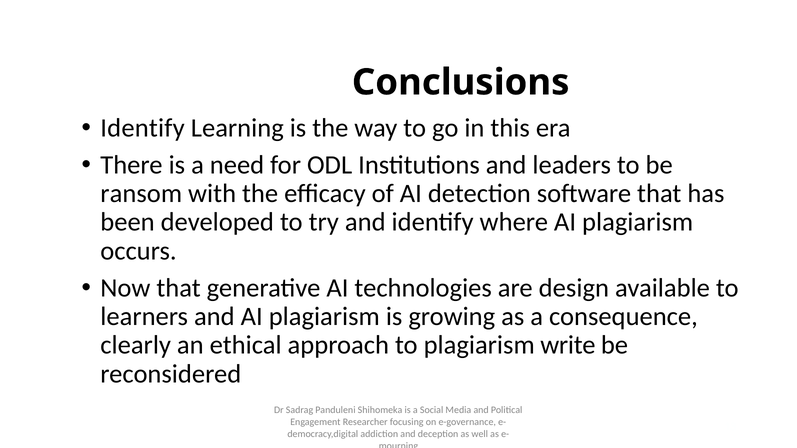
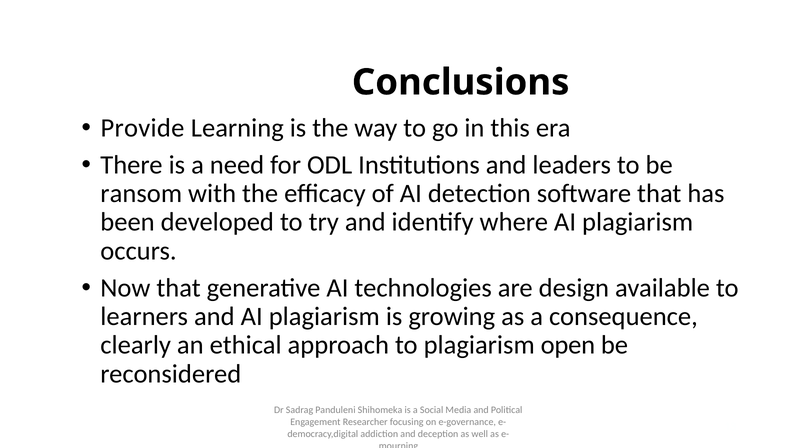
Identify: Identify -> Provide (142, 128)
write: write -> open (568, 345)
